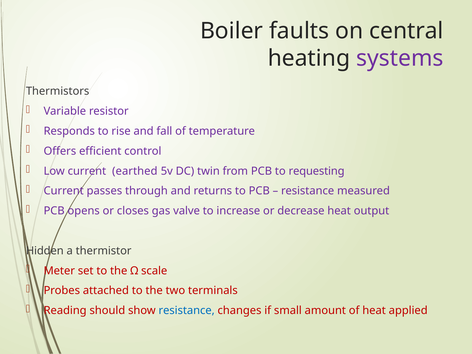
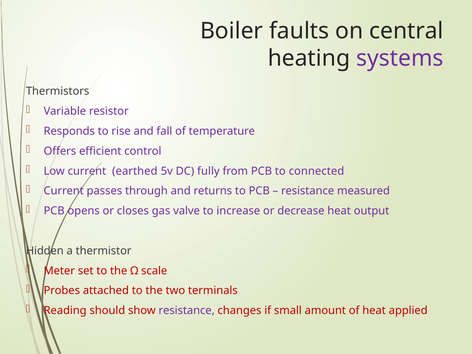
twin: twin -> fully (208, 171)
requesting: requesting -> connected (316, 171)
resistance colour: blue -> purple (187, 311)
